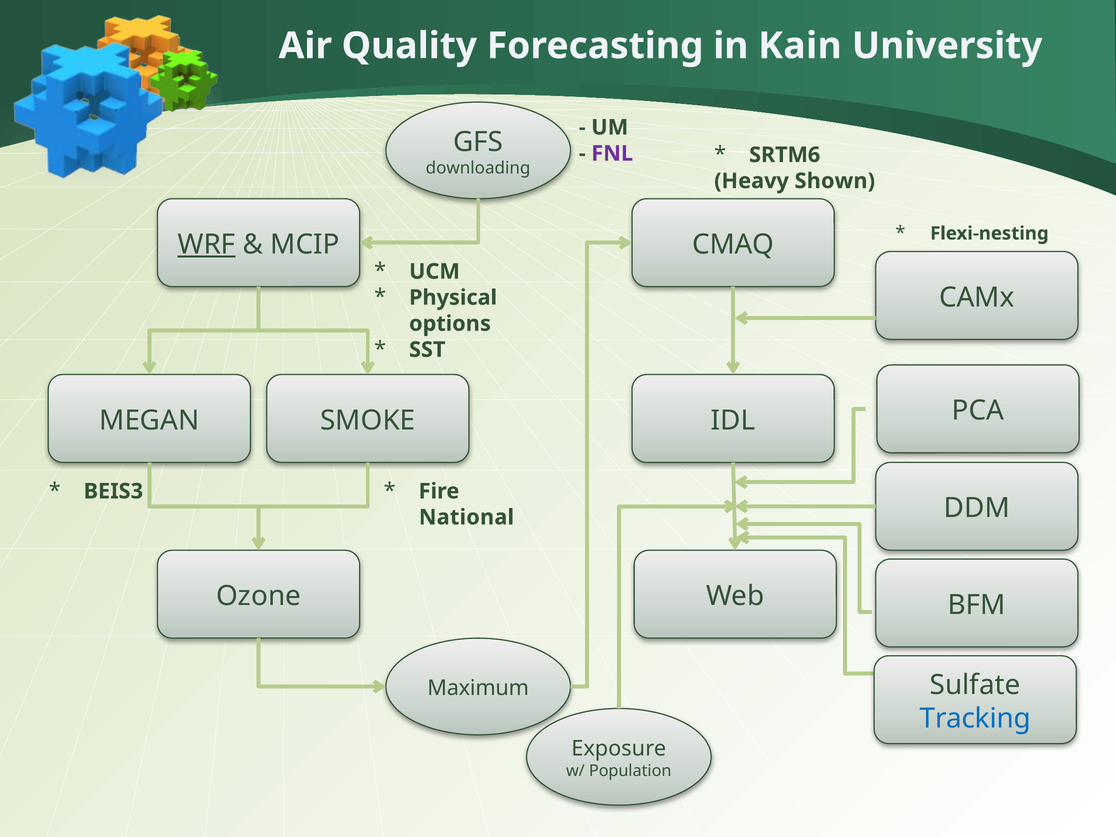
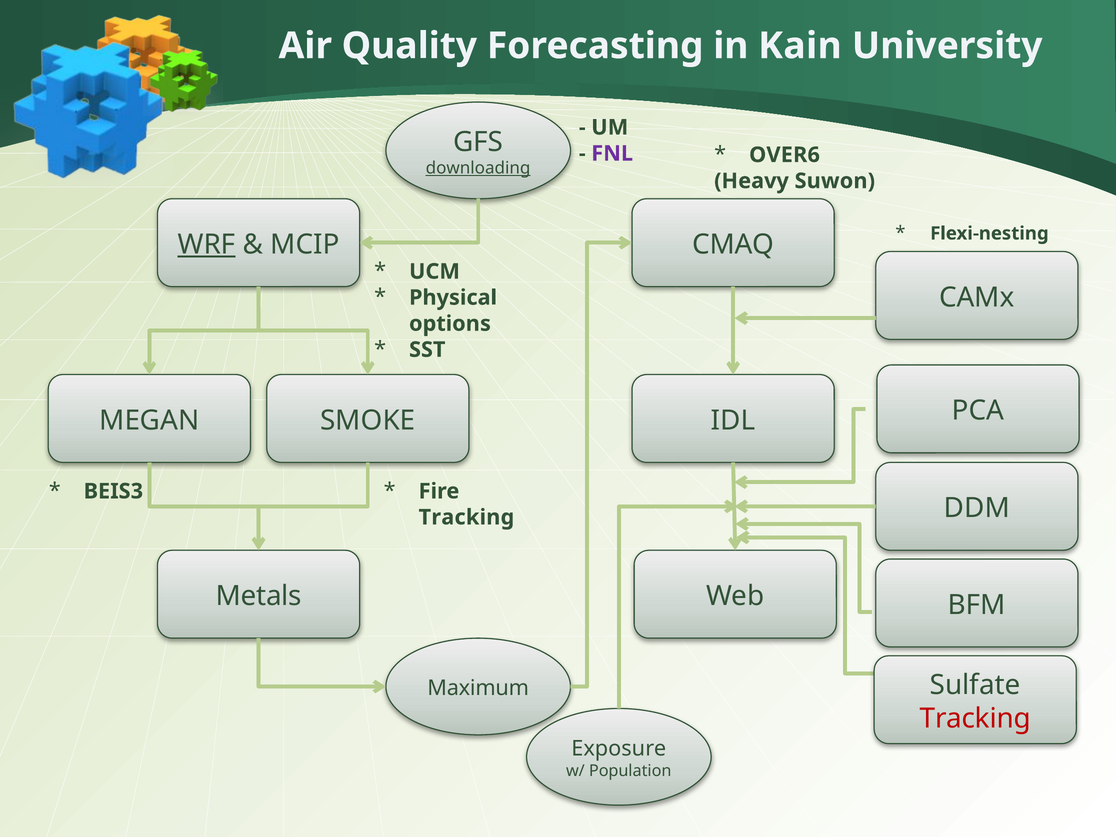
SRTM6: SRTM6 -> OVER6 (784, 155)
downloading underline: none -> present (478, 168)
Shown: Shown -> Suwon (835, 181)
National: National -> Tracking (466, 517)
Ozone: Ozone -> Metals (259, 596)
Tracking colour: blue -> red (975, 718)
